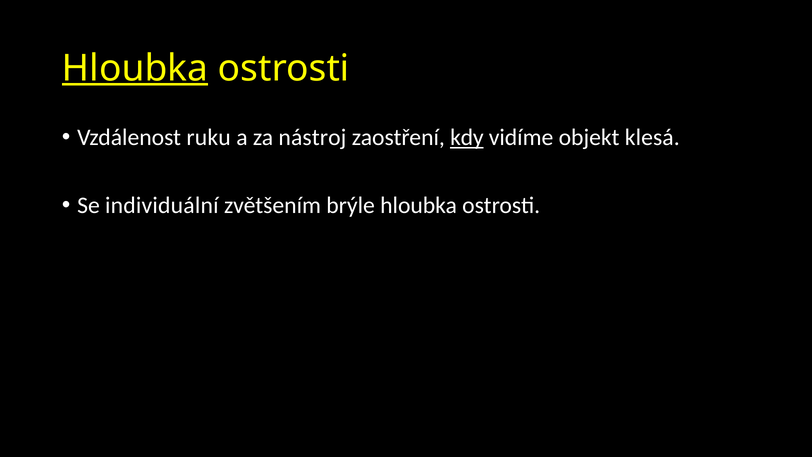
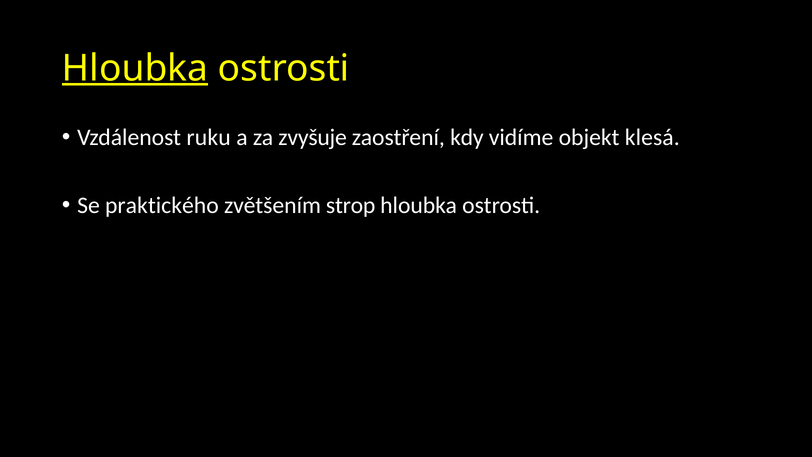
nástroj: nástroj -> zvyšuje (313, 137)
kdy underline: present -> none (467, 137)
individuální: individuální -> praktického (162, 205)
brýle: brýle -> strop (351, 205)
